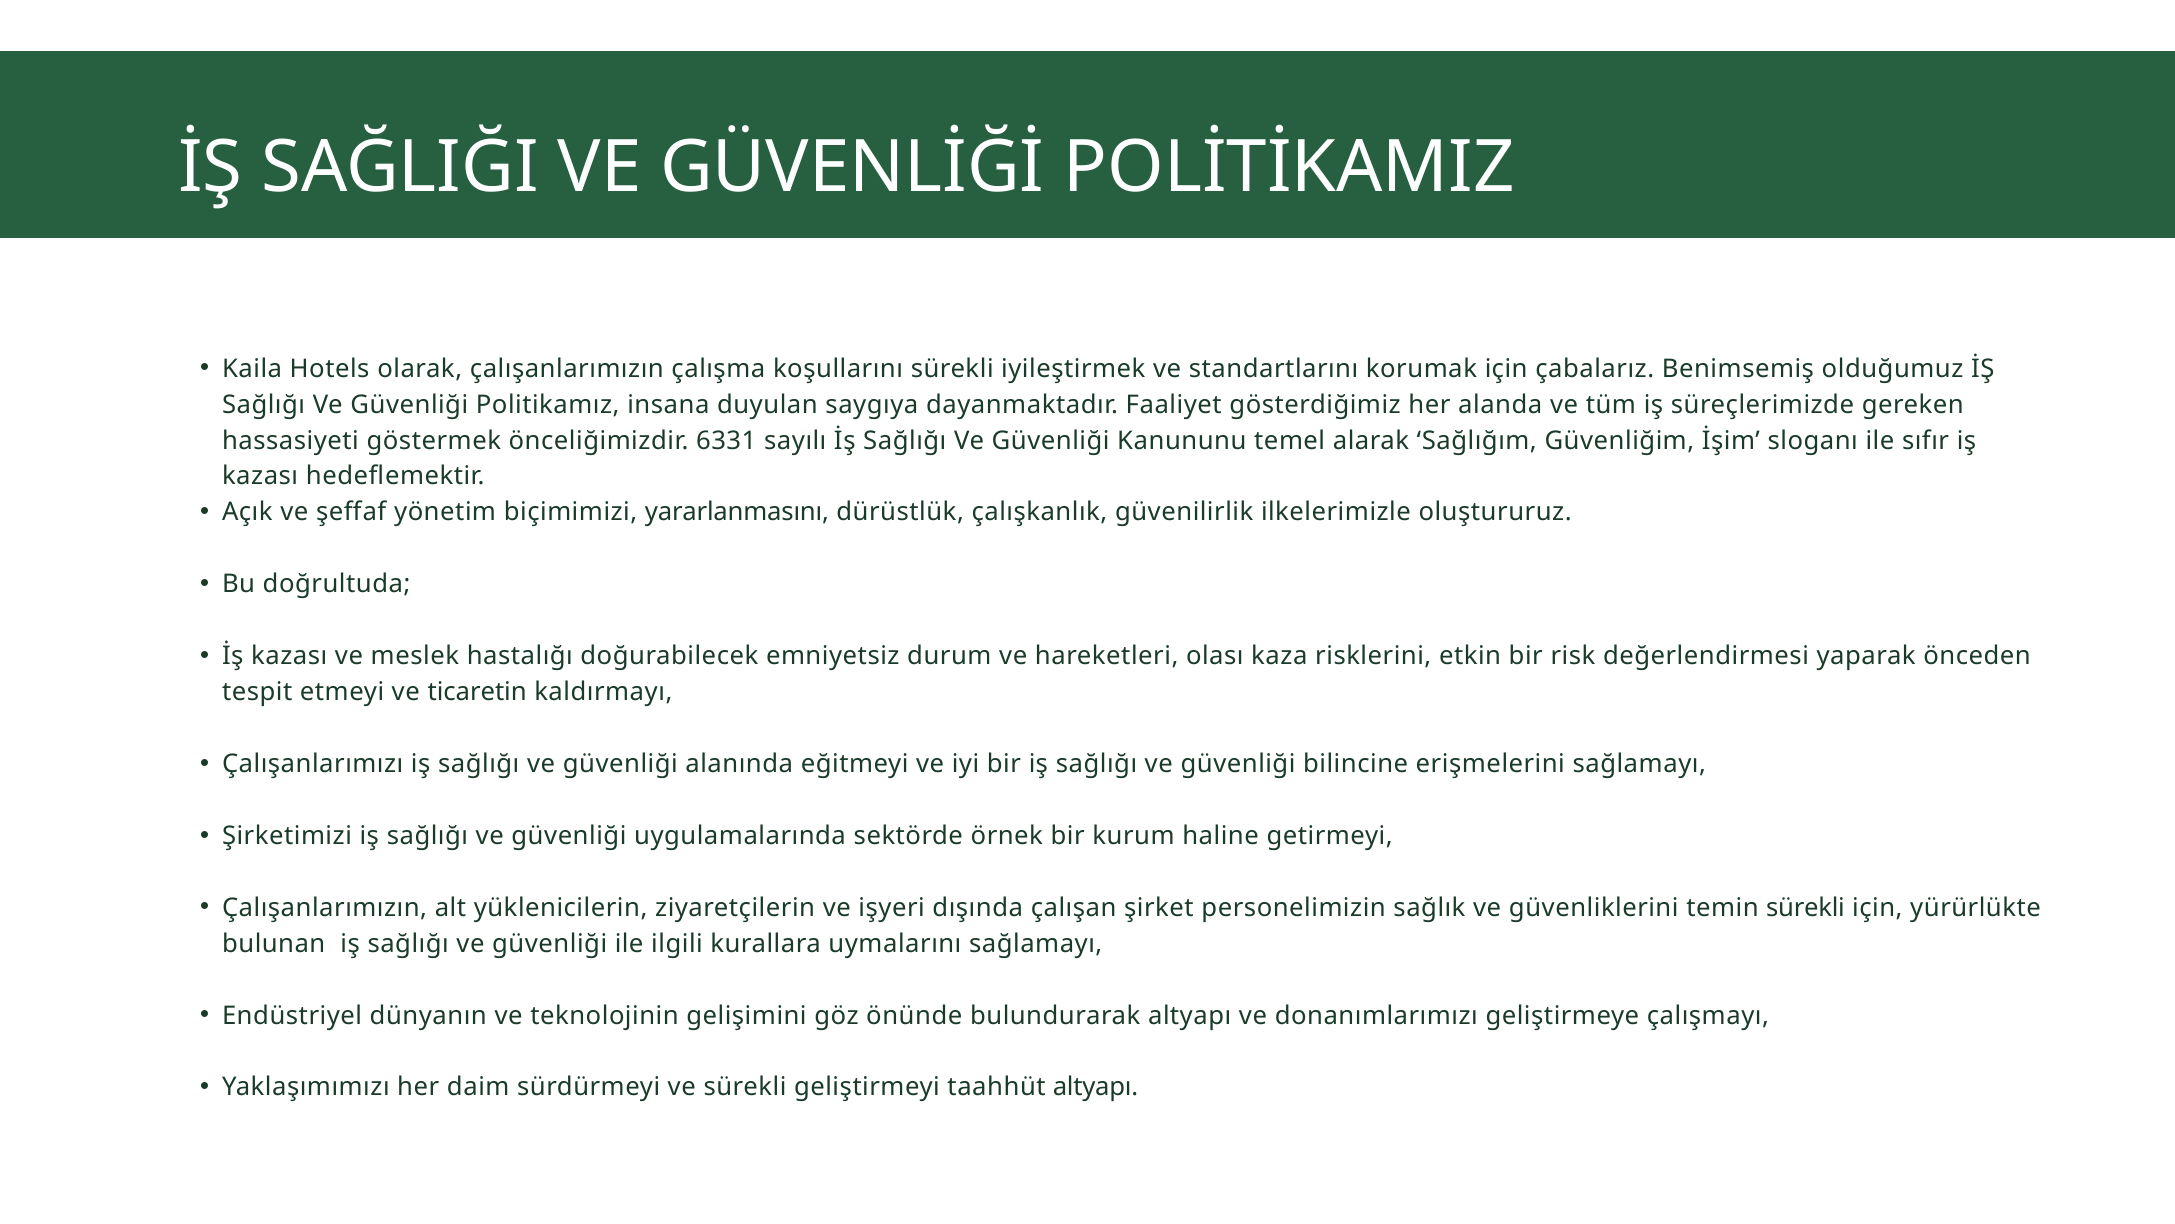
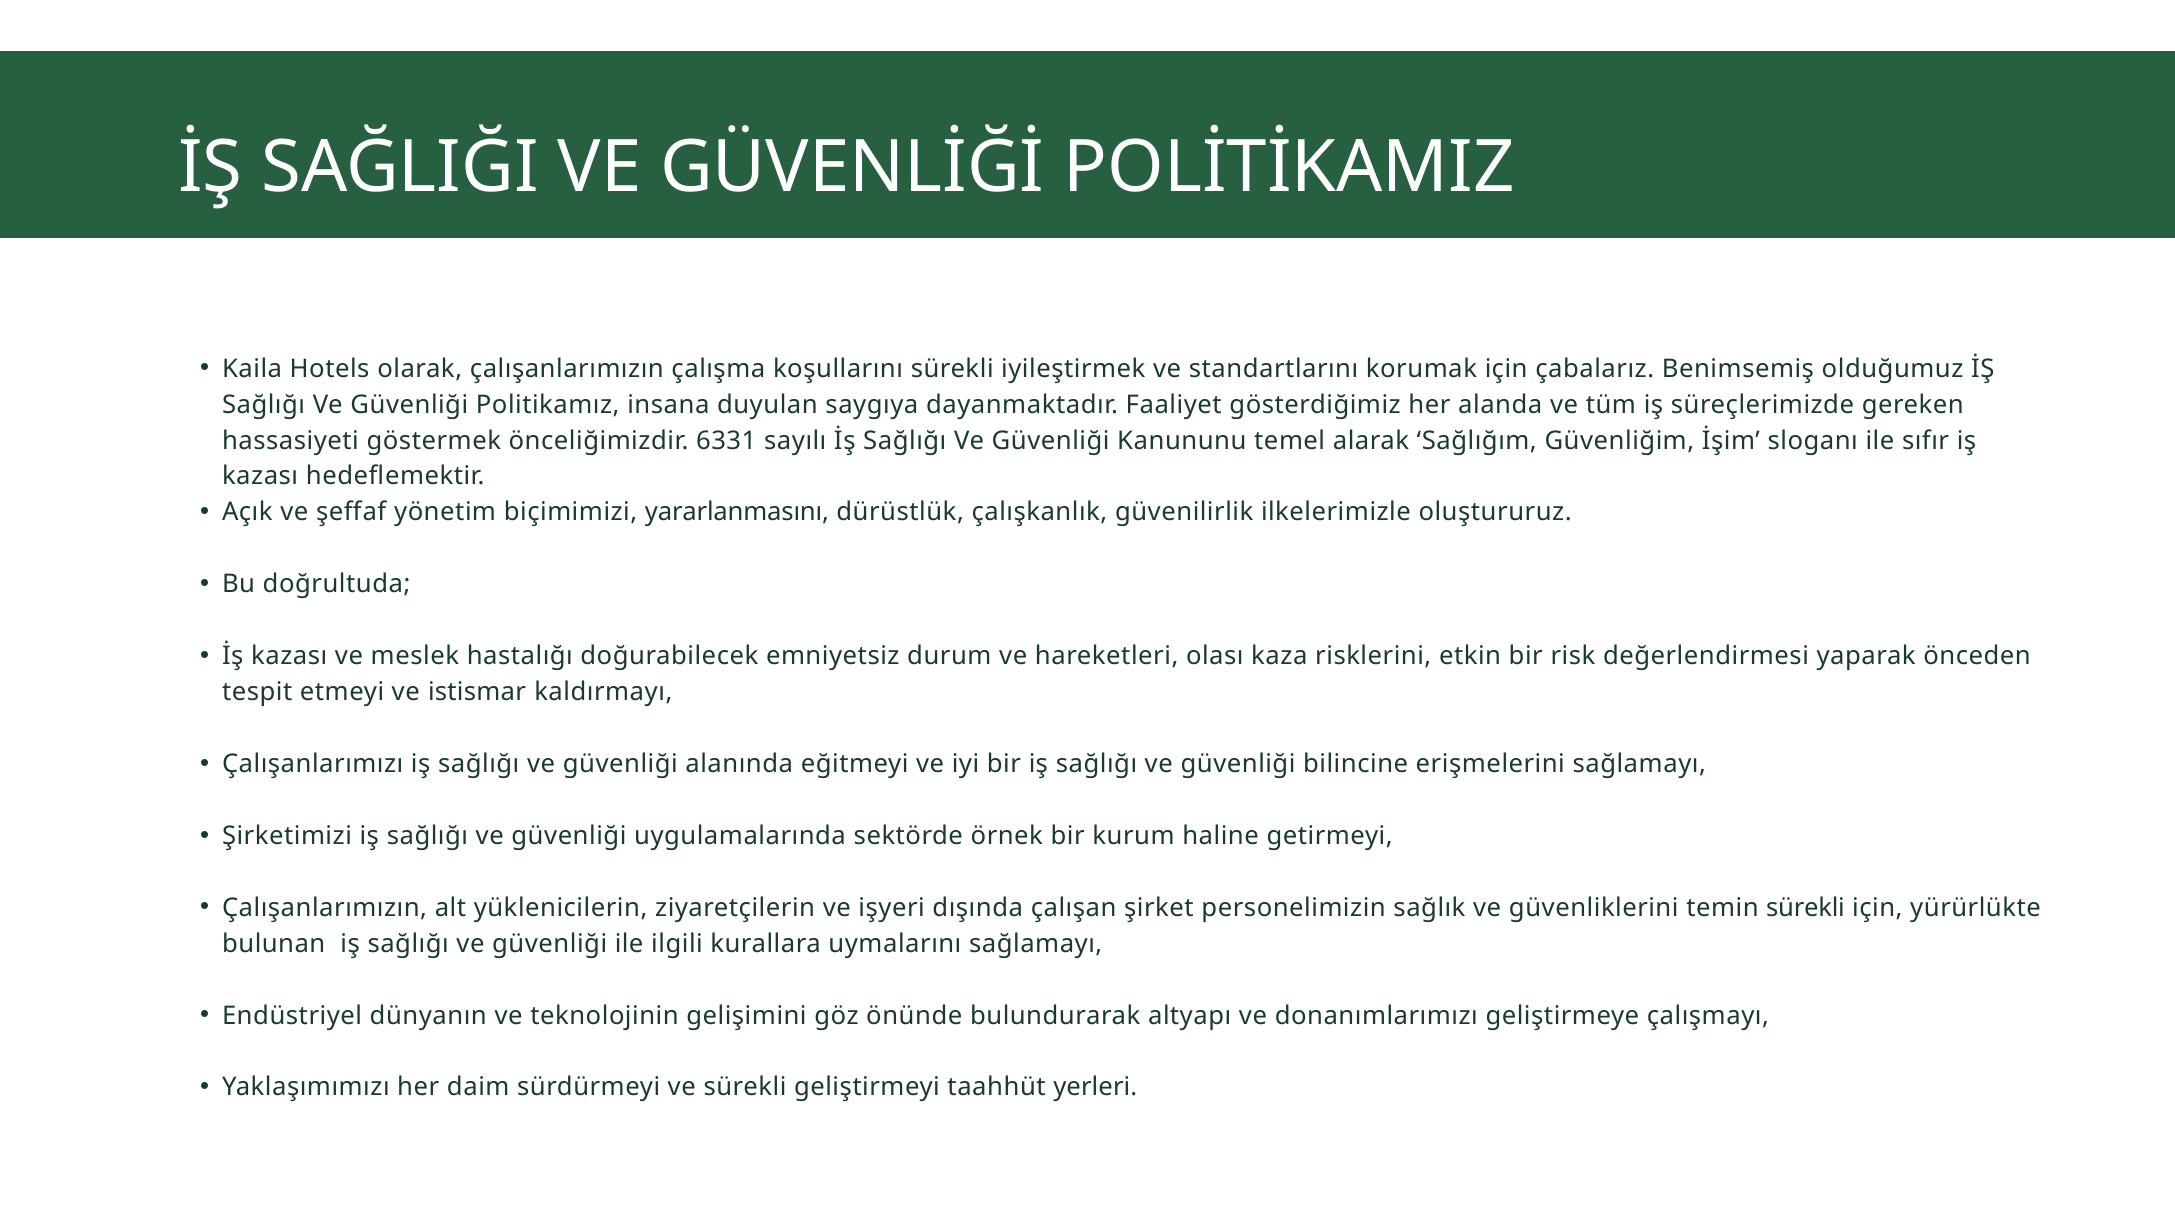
ticaretin: ticaretin -> istismar (477, 692)
taahhüt altyapı: altyapı -> yerleri (1095, 1087)
